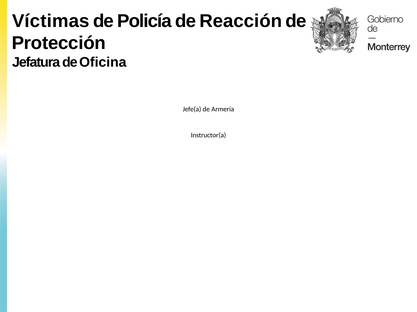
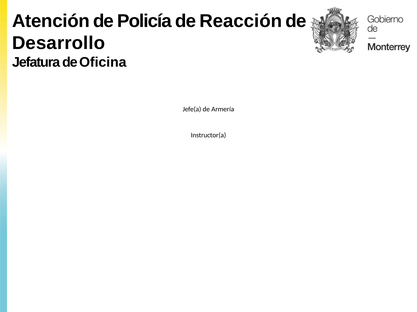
Víctimas: Víctimas -> Atención (51, 21)
Protección: Protección -> Desarrollo (59, 43)
